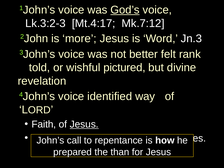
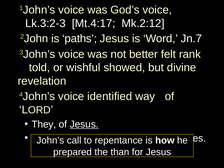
God’s underline: present -> none (125, 10)
Mk.7:12: Mk.7:12 -> Mk.2:12 (143, 23)
more: more -> paths (80, 38)
Jn.3: Jn.3 -> Jn.7 (191, 38)
pictured: pictured -> showed (124, 68)
Faith: Faith -> They (44, 124)
